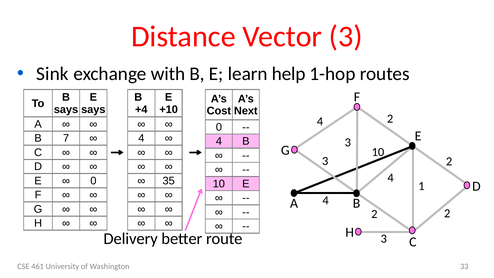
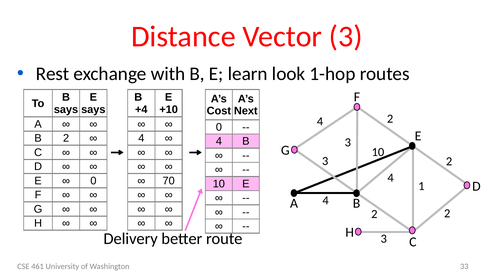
Sink: Sink -> Rest (53, 74)
help: help -> look (289, 74)
B 7: 7 -> 2 (66, 138)
35: 35 -> 70 (169, 181)
